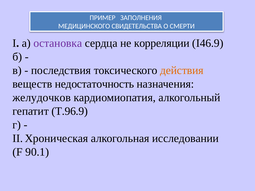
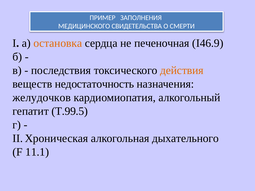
остановка colour: purple -> orange (58, 43)
корреляции: корреляции -> печеночная (162, 43)
Т.96.9: Т.96.9 -> Т.99.5 (70, 111)
исследовании: исследовании -> дыхательного (185, 139)
90.1: 90.1 -> 11.1 (37, 152)
